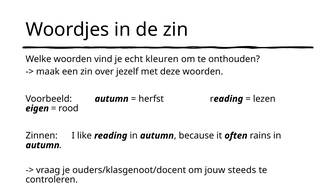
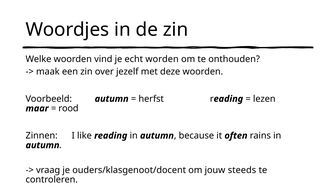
kleuren: kleuren -> worden (162, 59)
eigen: eigen -> maar (37, 108)
